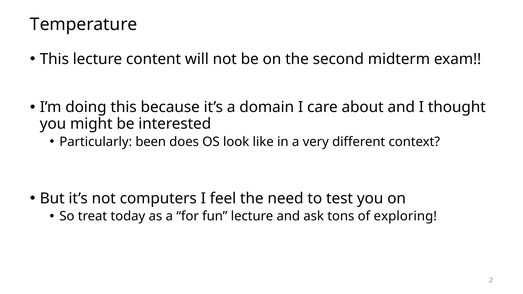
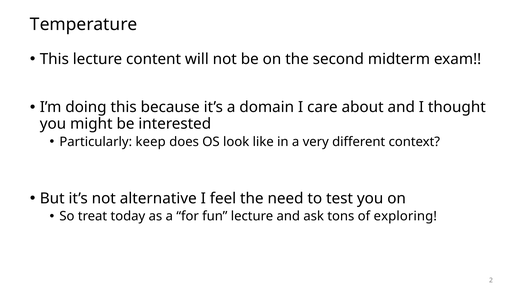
been: been -> keep (151, 142)
computers: computers -> alternative (158, 198)
